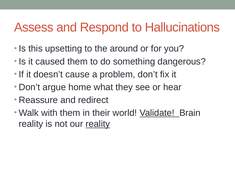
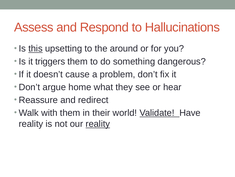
this underline: none -> present (35, 48)
caused: caused -> triggers (50, 61)
Brain: Brain -> Have (190, 112)
